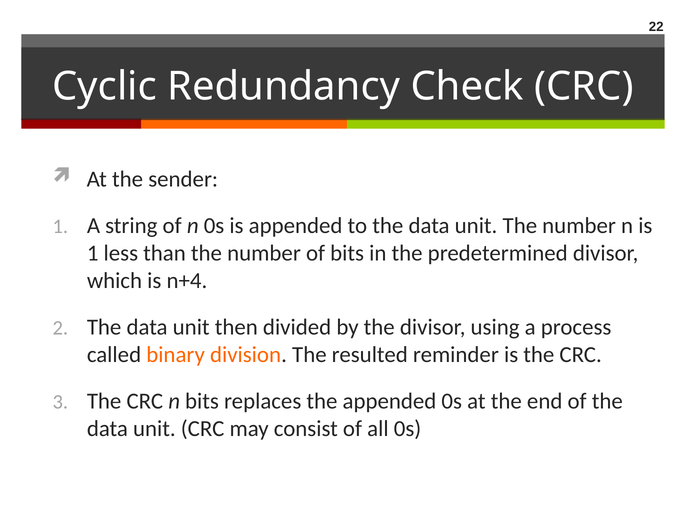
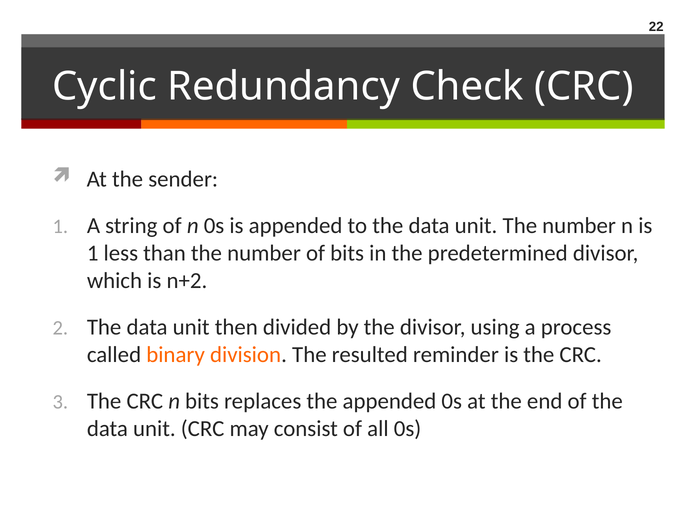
n+4: n+4 -> n+2 (187, 280)
